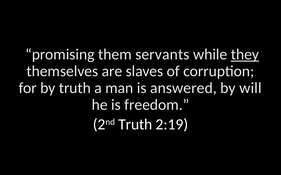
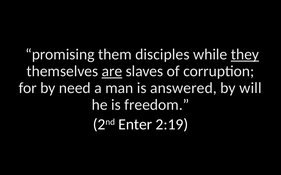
servants: servants -> disciples (162, 55)
are underline: none -> present (112, 71)
by truth: truth -> need (75, 88)
2nd Truth: Truth -> Enter (135, 125)
